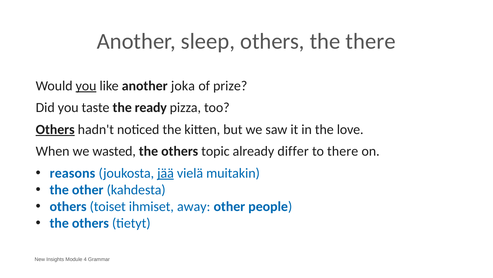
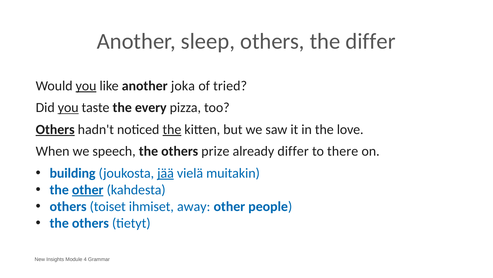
the there: there -> differ (371, 41)
prize: prize -> tried (230, 86)
you underline: none -> present (68, 107)
ready: ready -> every (151, 107)
the underline: none -> present (172, 129)
wasted: wasted -> speech (114, 151)
topic: topic -> prize (215, 151)
reasons: reasons -> building (73, 173)
other underline: none -> present (88, 189)
